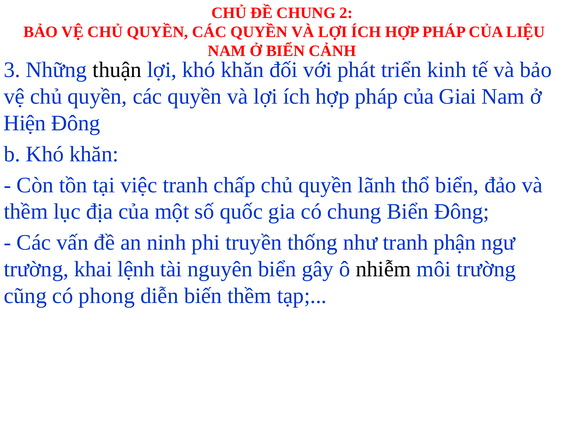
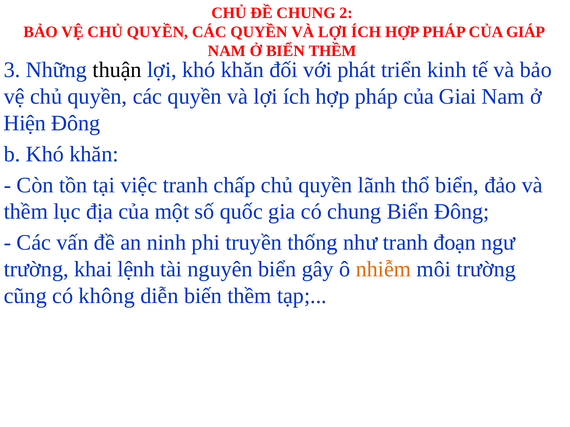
LIỆU: LIỆU -> GIÁP (526, 32)
BIỂN CẢNH: CẢNH -> THỀM (333, 51)
phận: phận -> đoạn (455, 243)
nhiễm colour: black -> orange (383, 270)
phong: phong -> không (107, 296)
